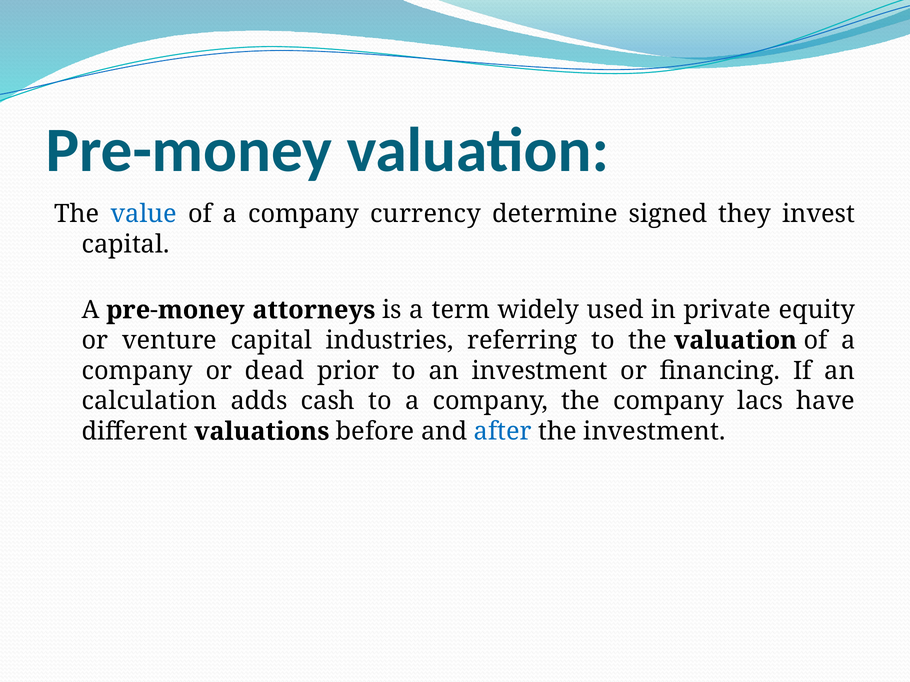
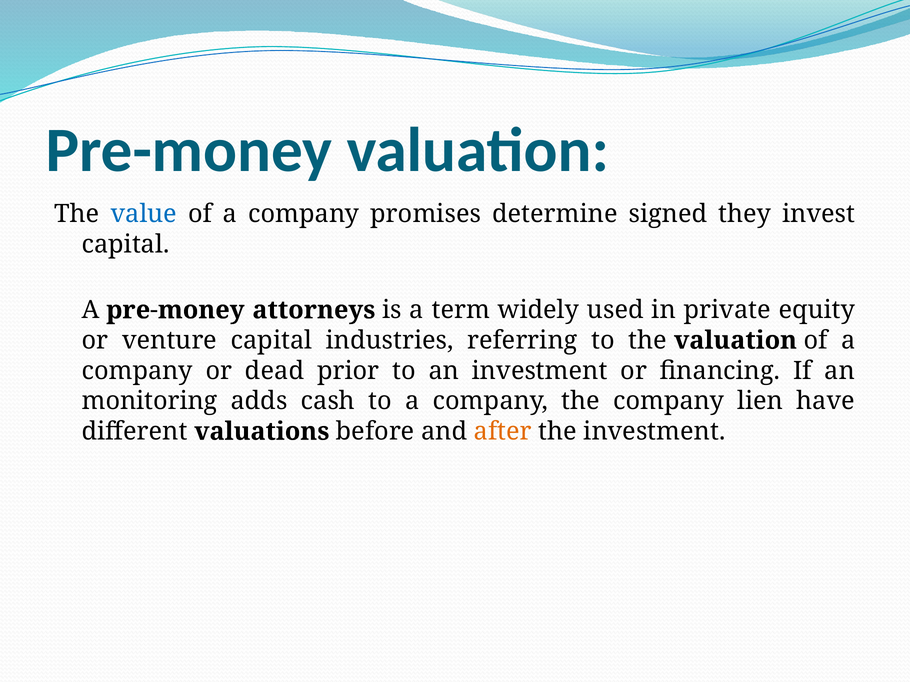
currency: currency -> promises (426, 214)
calculation: calculation -> monitoring (150, 401)
lacs: lacs -> lien (760, 401)
after colour: blue -> orange (503, 432)
